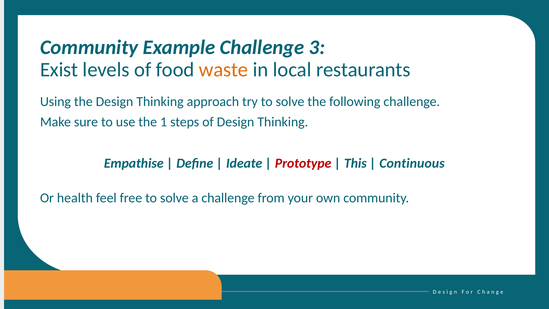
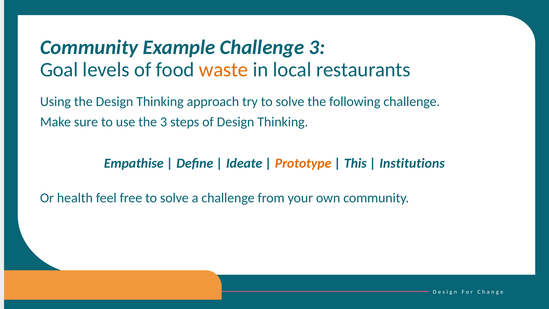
Exist: Exist -> Goal (59, 70)
the 1: 1 -> 3 (164, 122)
Prototype colour: red -> orange (303, 163)
Continuous: Continuous -> Institutions (412, 163)
